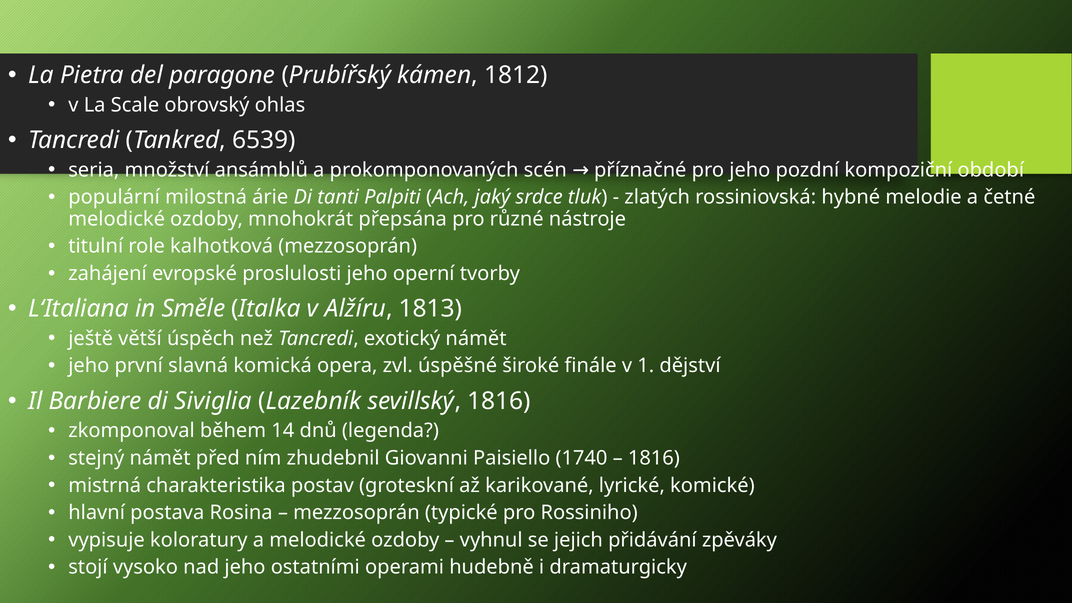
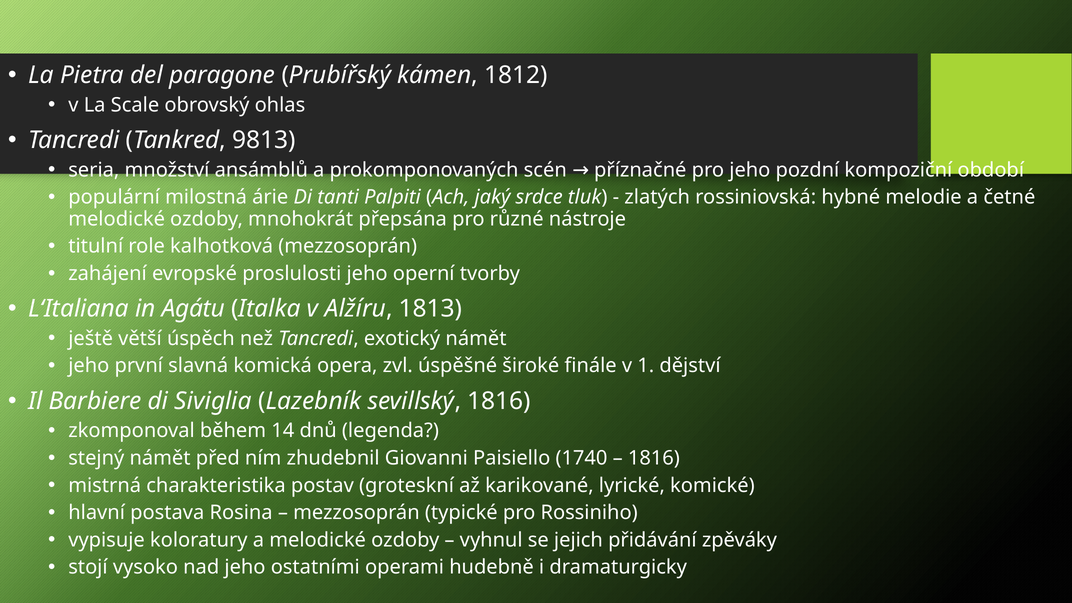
6539: 6539 -> 9813 (264, 140)
Směle: Směle -> Agátu (193, 309)
